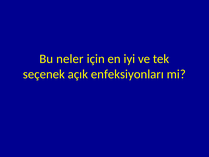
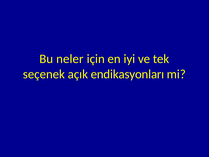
enfeksiyonları: enfeksiyonları -> endikasyonları (127, 74)
